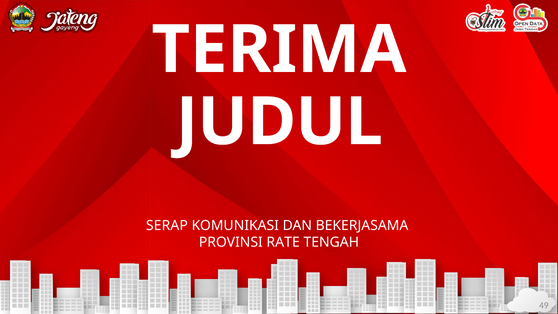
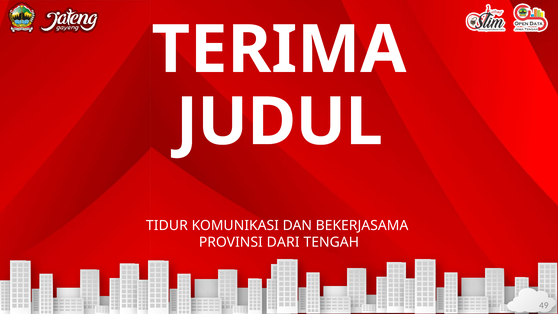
SERAP: SERAP -> TIDUR (167, 225)
RATE: RATE -> DARI (283, 242)
